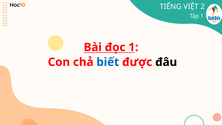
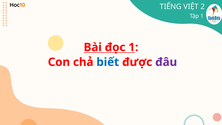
đâu colour: black -> purple (166, 62)
